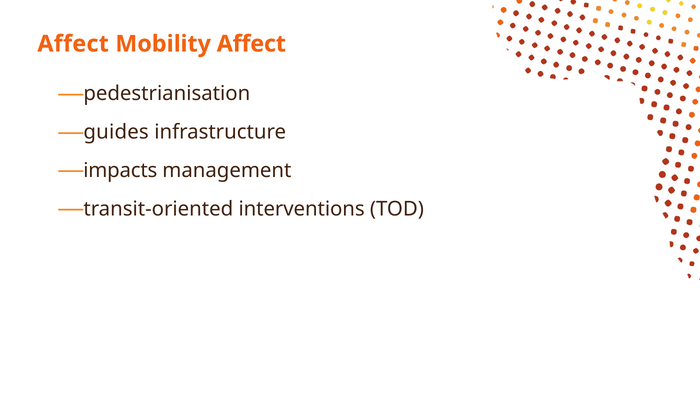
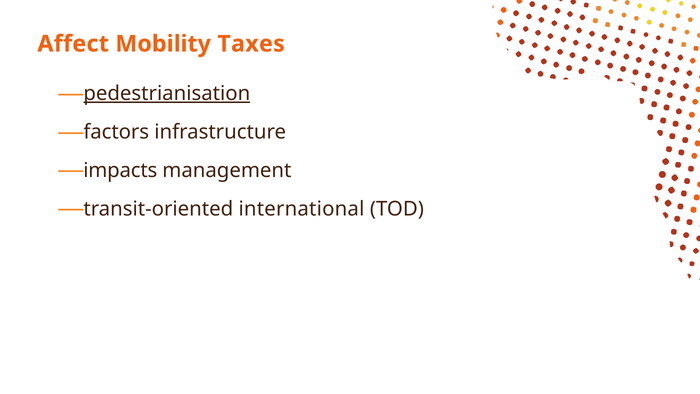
Mobility Affect: Affect -> Taxes (251, 44)
pedestrianisation underline: none -> present (167, 93)
guides: guides -> factors (116, 132)
interventions: interventions -> international (301, 209)
